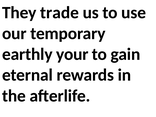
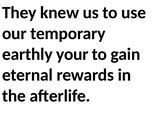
trade: trade -> knew (60, 13)
